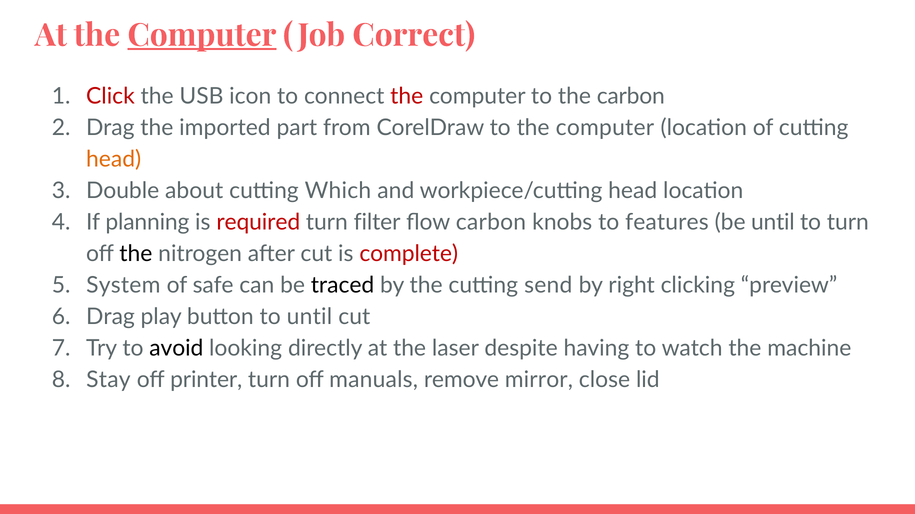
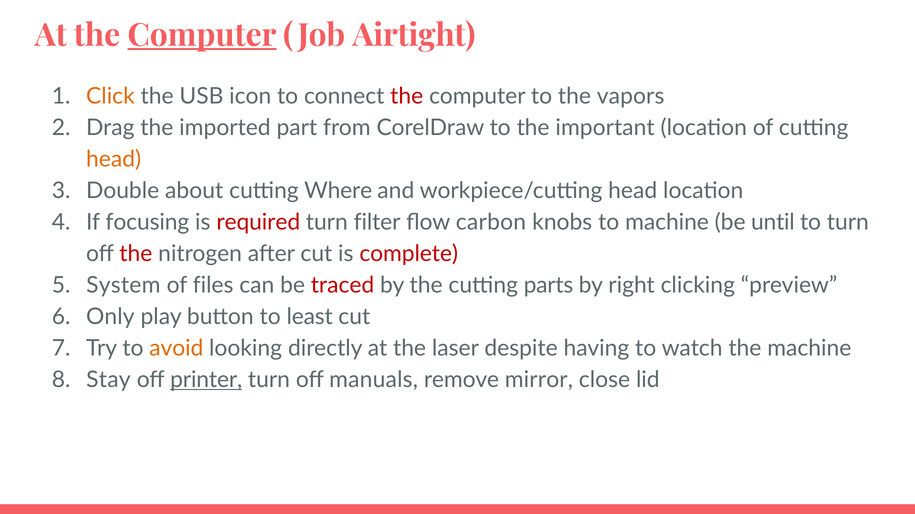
Correct: Correct -> Airtight (414, 35)
Click colour: red -> orange (110, 96)
the carbon: carbon -> vapors (631, 96)
to the computer: computer -> important (605, 128)
Which: Which -> Where (338, 191)
planning: planning -> focusing (147, 222)
to features: features -> machine (667, 222)
the colour: black -> red (136, 254)
safe: safe -> files (213, 286)
traced colour: black -> red (343, 286)
send: send -> parts (548, 286)
Drag: Drag -> Only (110, 317)
to until: until -> least (310, 317)
avoid colour: black -> orange (176, 349)
printer underline: none -> present (206, 380)
